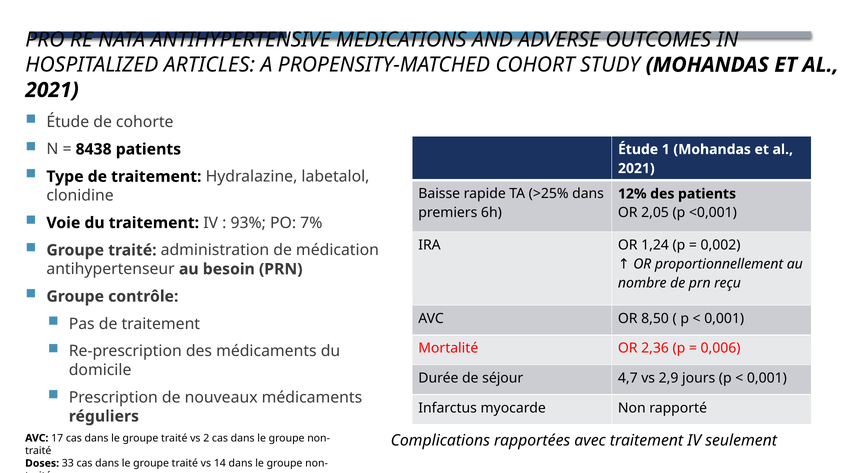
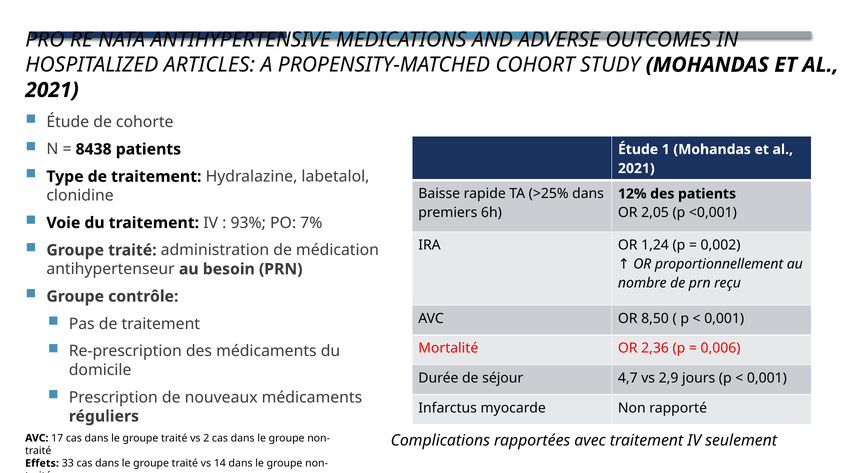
Doses: Doses -> Effets (42, 464)
